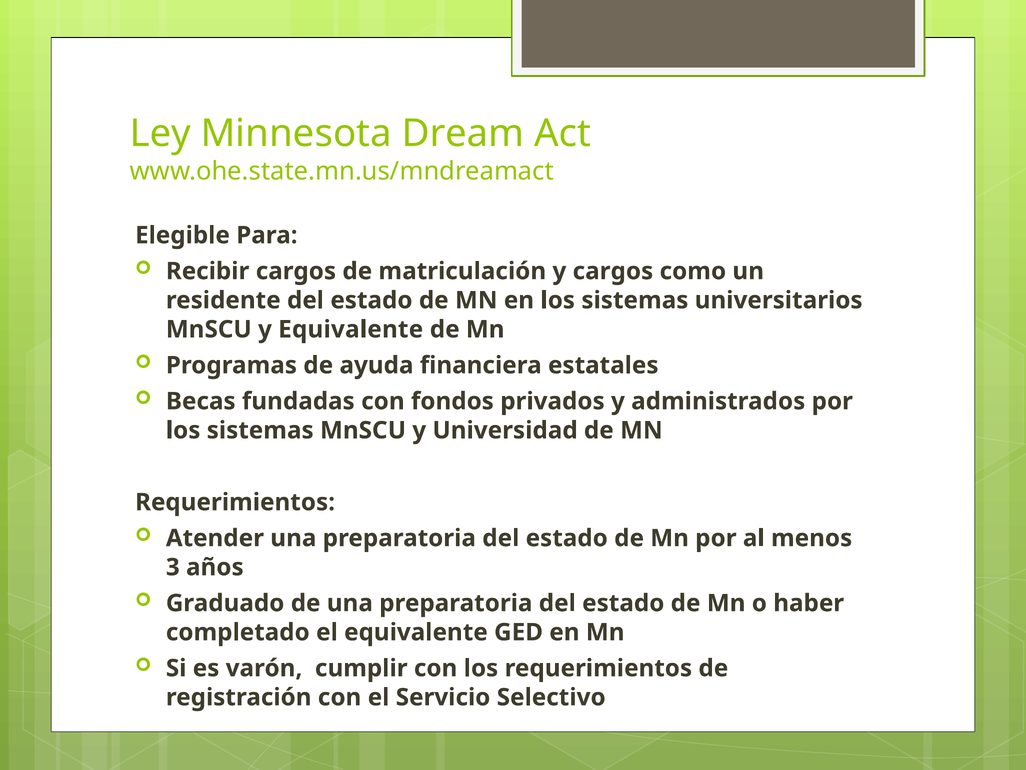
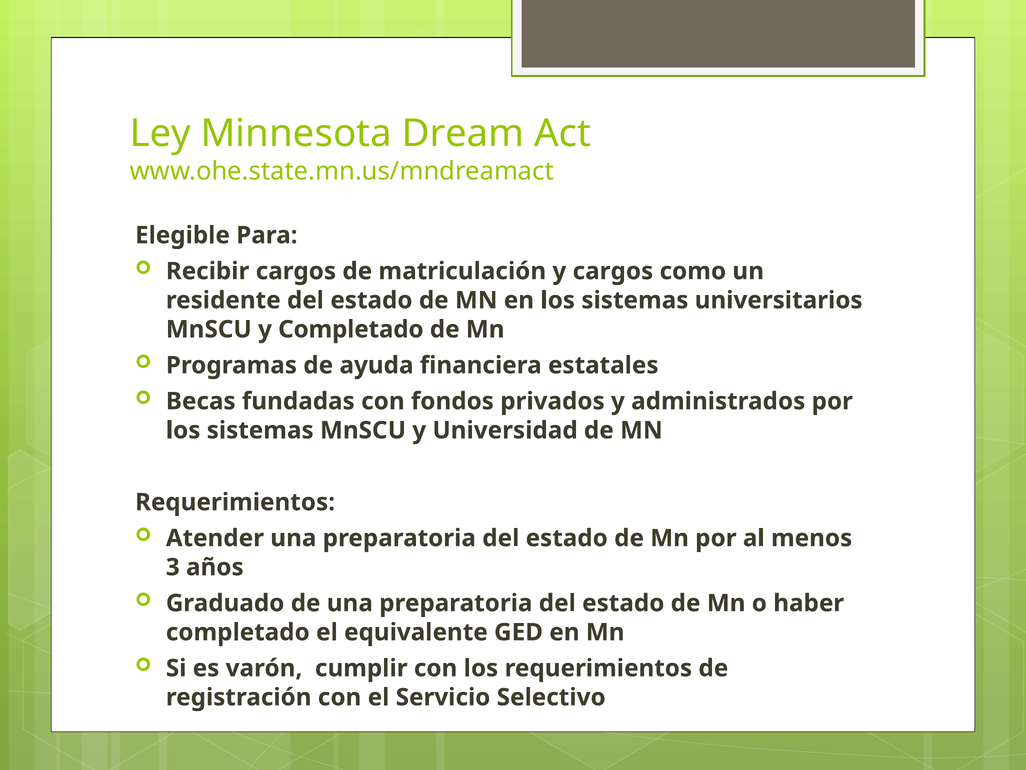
y Equivalente: Equivalente -> Completado (351, 329)
